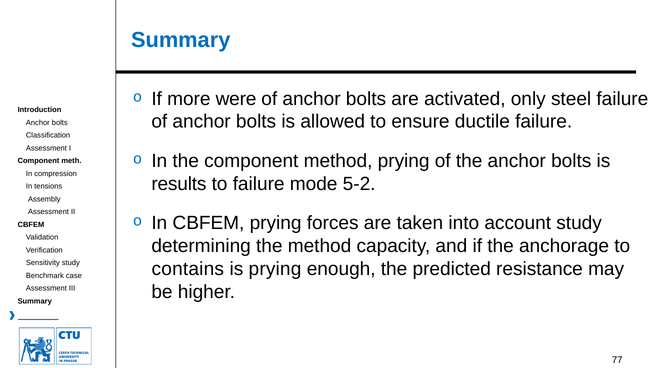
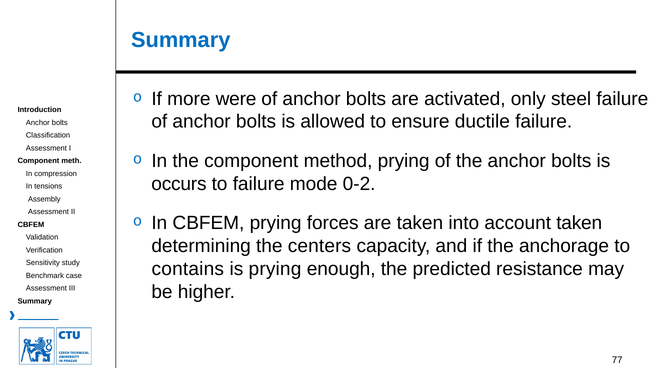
results: results -> occurs (179, 184)
5-2: 5-2 -> 0-2 (359, 184)
account study: study -> taken (579, 223)
the method: method -> centers (319, 246)
